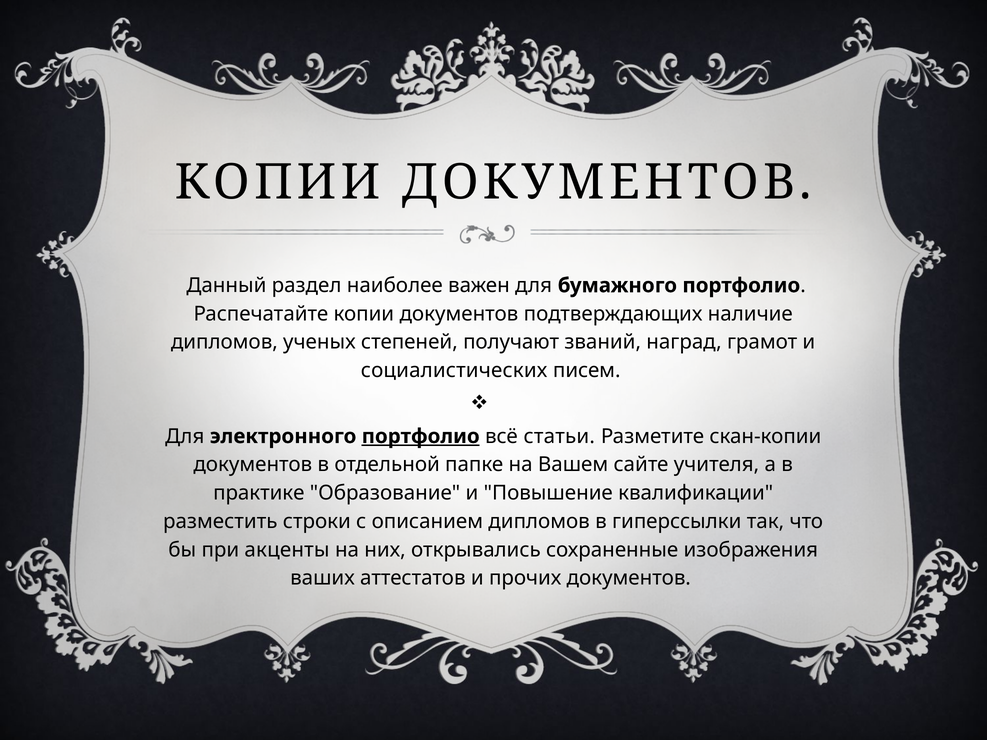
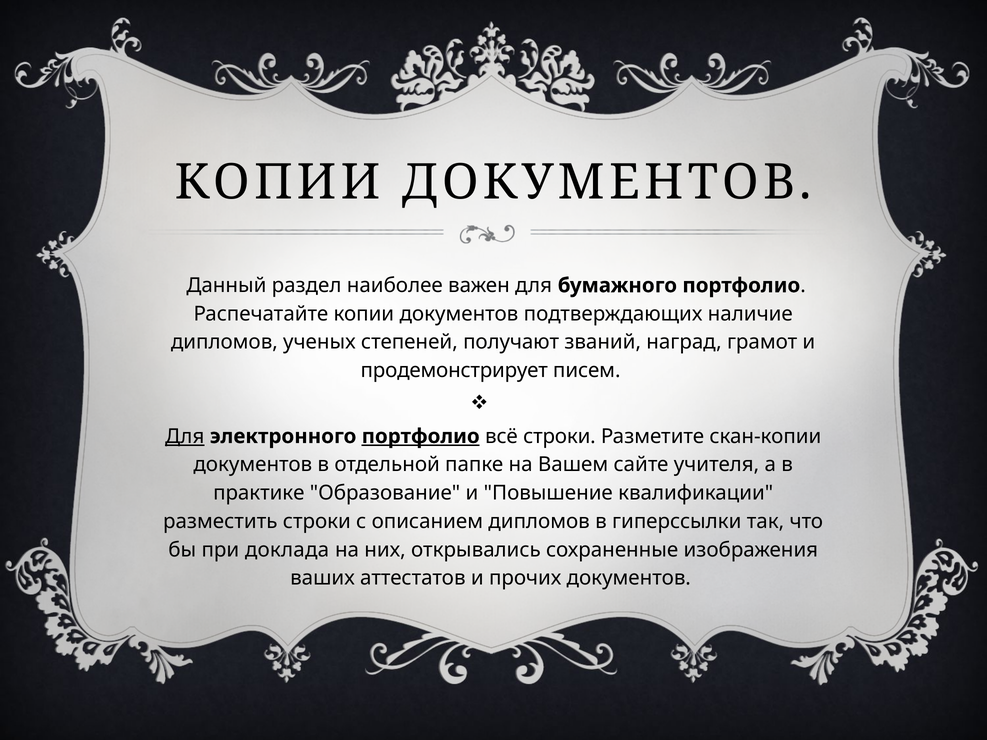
социалистических: социалистических -> продемонстрирует (454, 371)
Для underline: none -> present (185, 436)
всё статьи: статьи -> строки (559, 436)
акценты: акценты -> доклада (287, 550)
